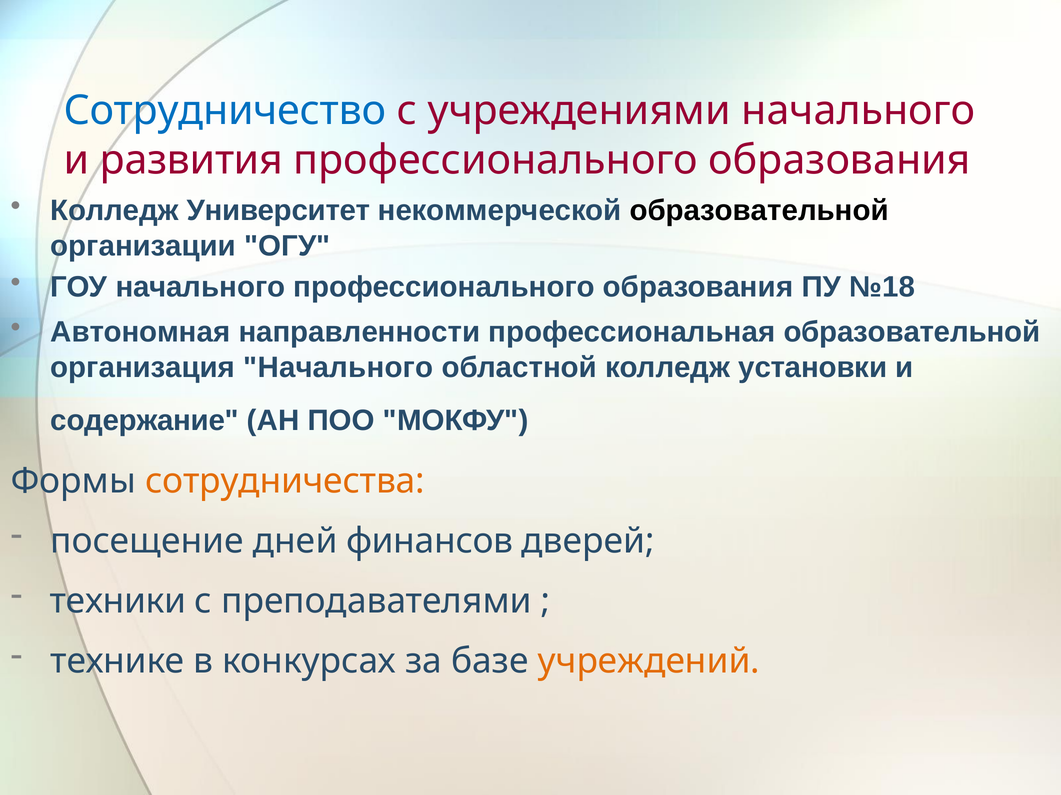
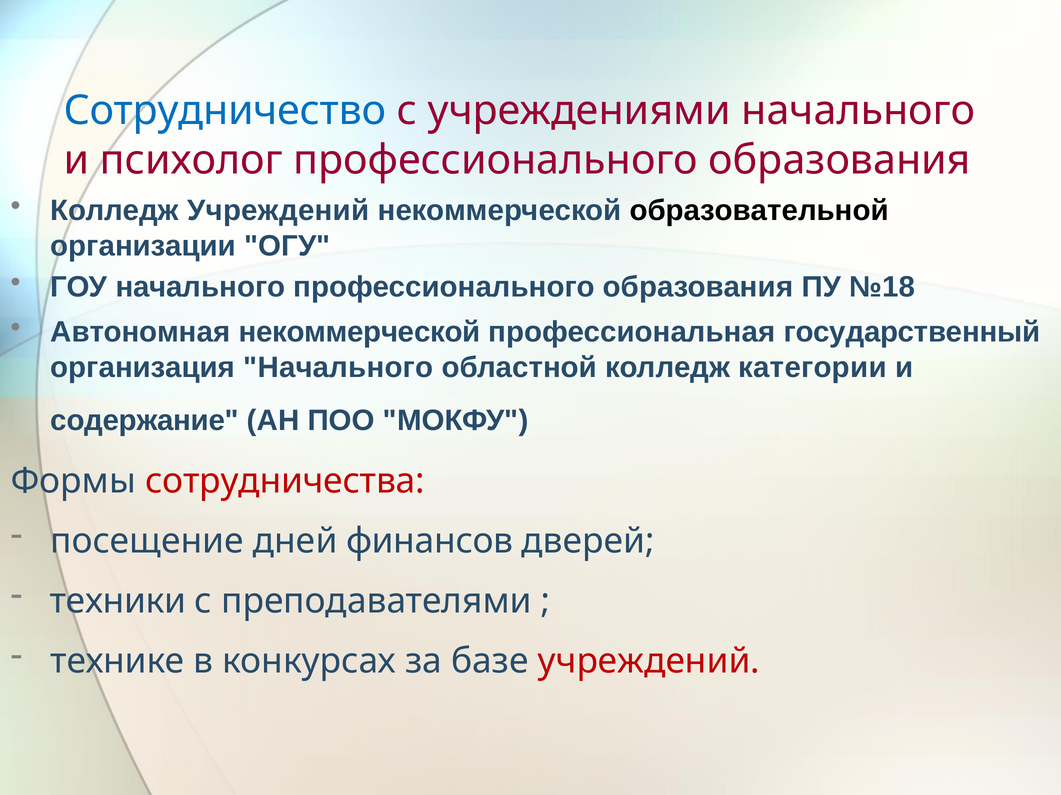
развития: развития -> психолог (191, 160)
Колледж Университет: Университет -> Учреждений (278, 211)
Автономная направленности: направленности -> некоммерческой (360, 332)
профессиональная образовательной: образовательной -> государственный (912, 332)
установки: установки -> категории (813, 368)
сотрудничества colour: orange -> red (285, 481)
учреждений colour: orange -> red (649, 662)
